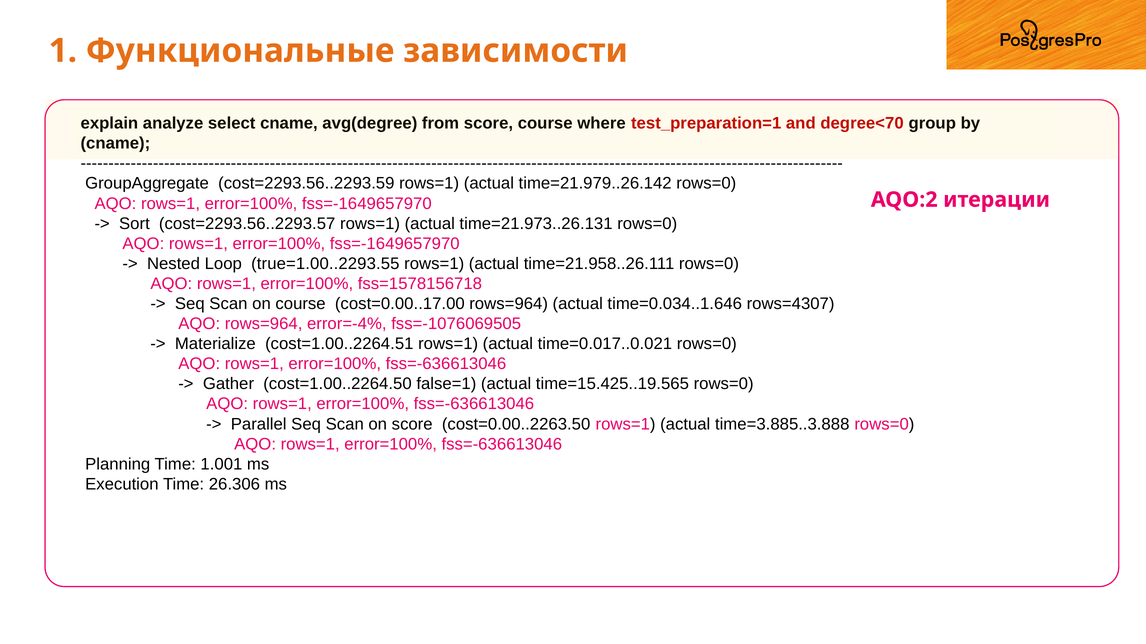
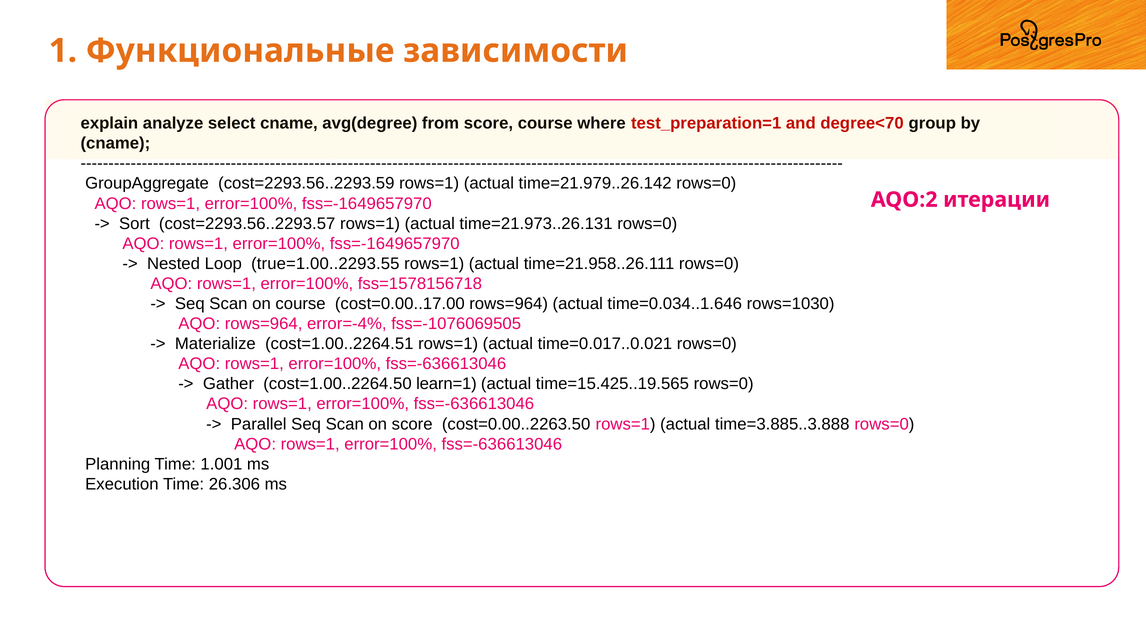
rows=4307: rows=4307 -> rows=1030 (791, 304)
false=1: false=1 -> learn=1 (446, 384)
